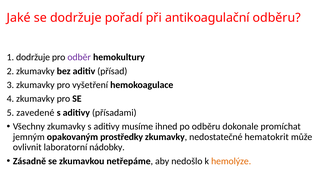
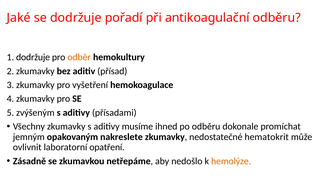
odběr colour: purple -> orange (79, 57)
zavedené: zavedené -> zvýšeným (35, 113)
prostředky: prostředky -> nakreslete (122, 137)
nádobky: nádobky -> opatření (107, 147)
